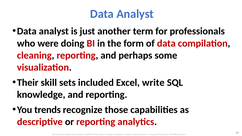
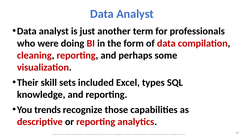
write: write -> types (153, 83)
